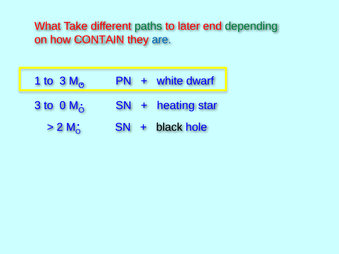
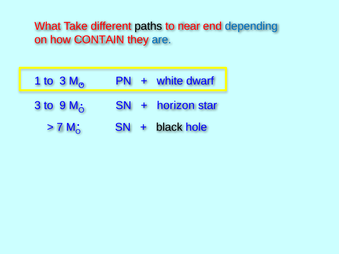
paths colour: green -> black (148, 26)
later: later -> near (189, 26)
depending colour: green -> blue (251, 26)
0: 0 -> 9 (63, 106)
heating: heating -> horizon (176, 106)
2: 2 -> 7 (60, 127)
